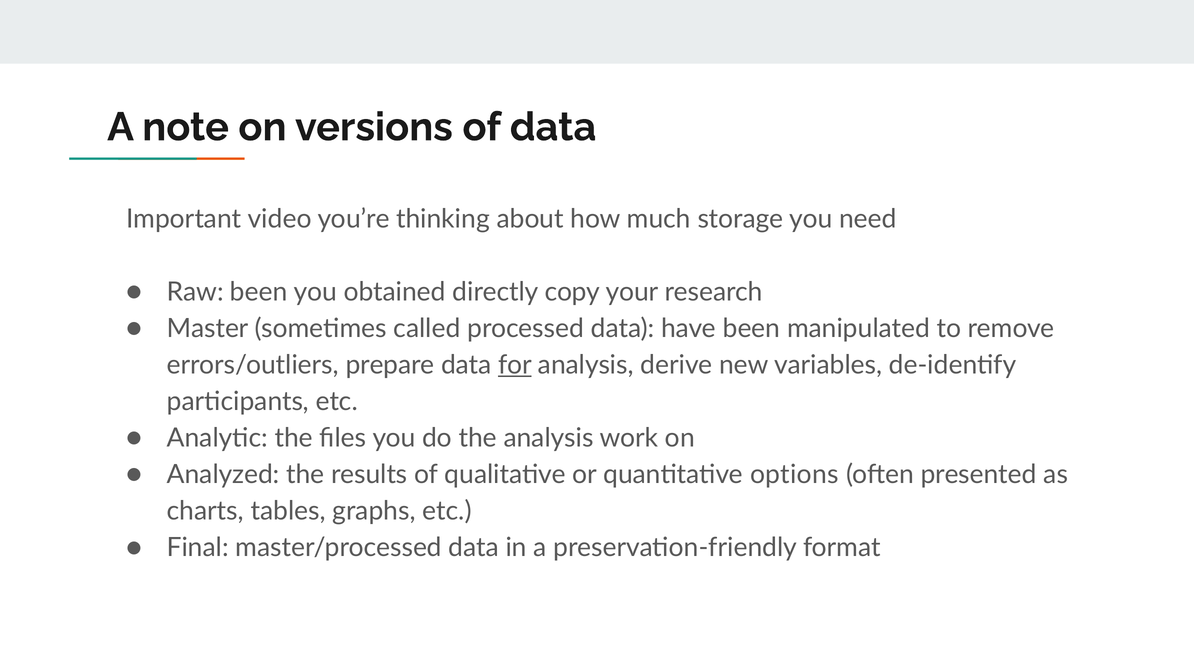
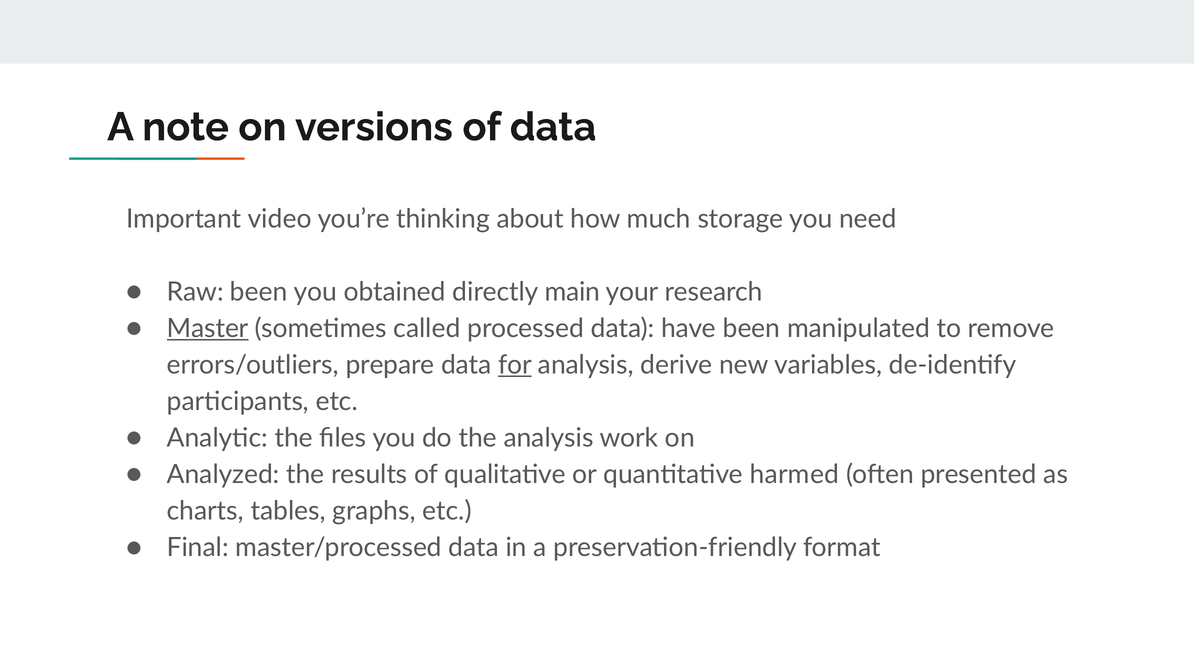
copy: copy -> main (572, 292)
Master underline: none -> present (208, 328)
options: options -> harmed (794, 474)
